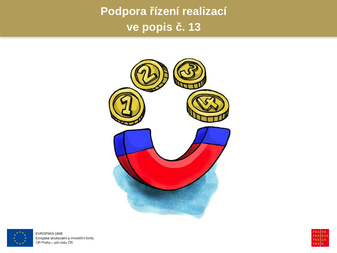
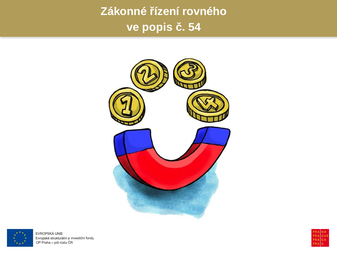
Podpora: Podpora -> Zákonné (124, 11)
realizací: realizací -> rovného (204, 11)
13: 13 -> 54 (195, 27)
